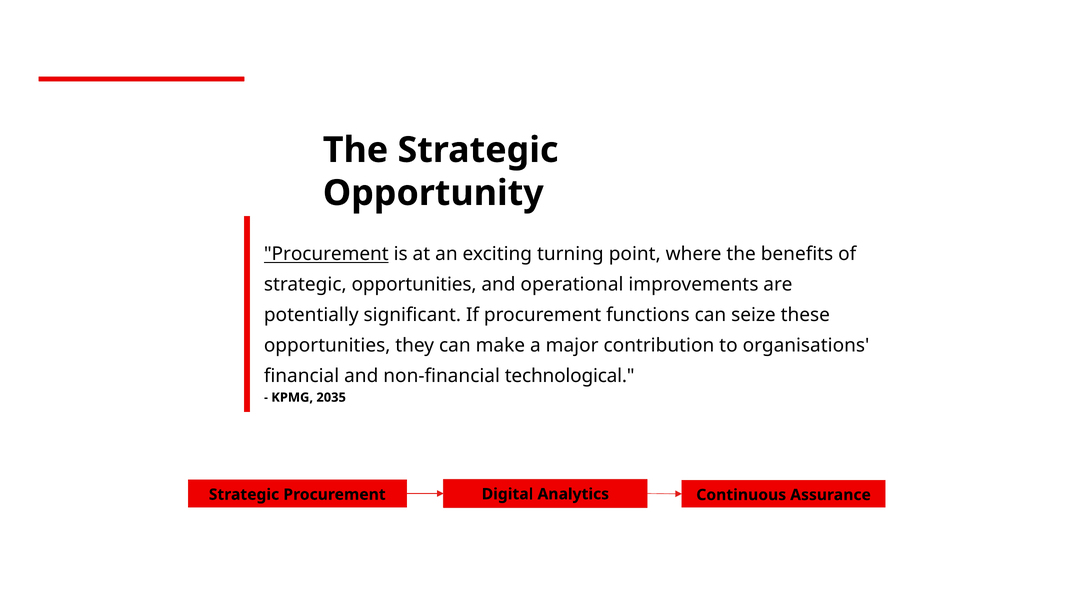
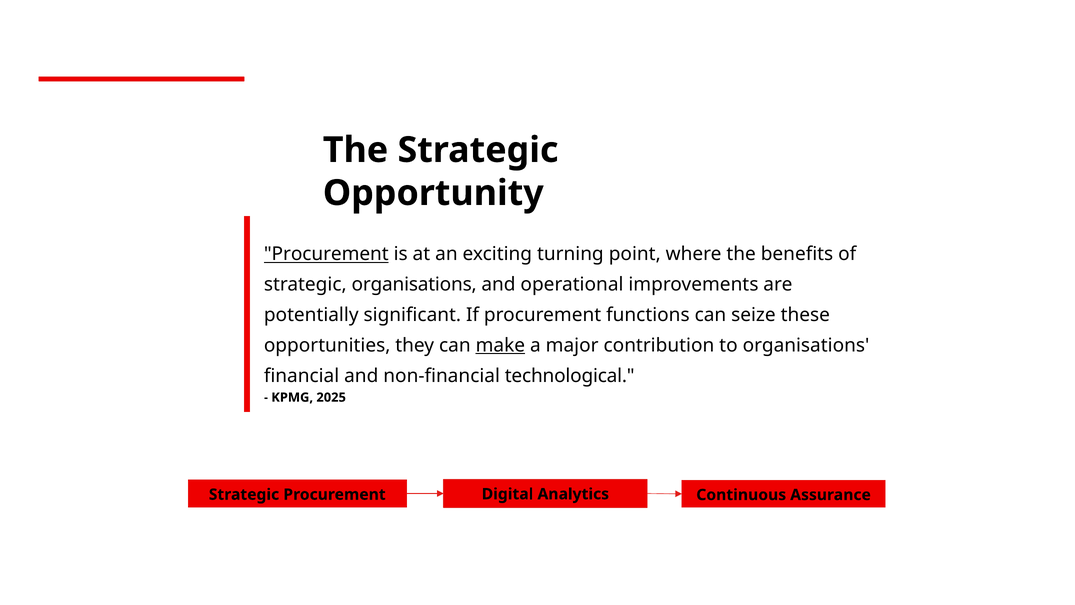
strategic opportunities: opportunities -> organisations (414, 284)
make underline: none -> present (500, 345)
2035: 2035 -> 2025 (331, 397)
